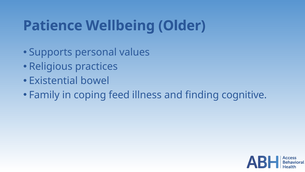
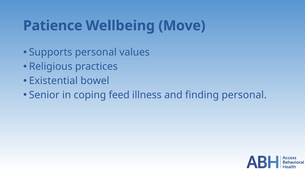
Older: Older -> Move (182, 26)
Family: Family -> Senior (44, 95)
finding cognitive: cognitive -> personal (244, 95)
